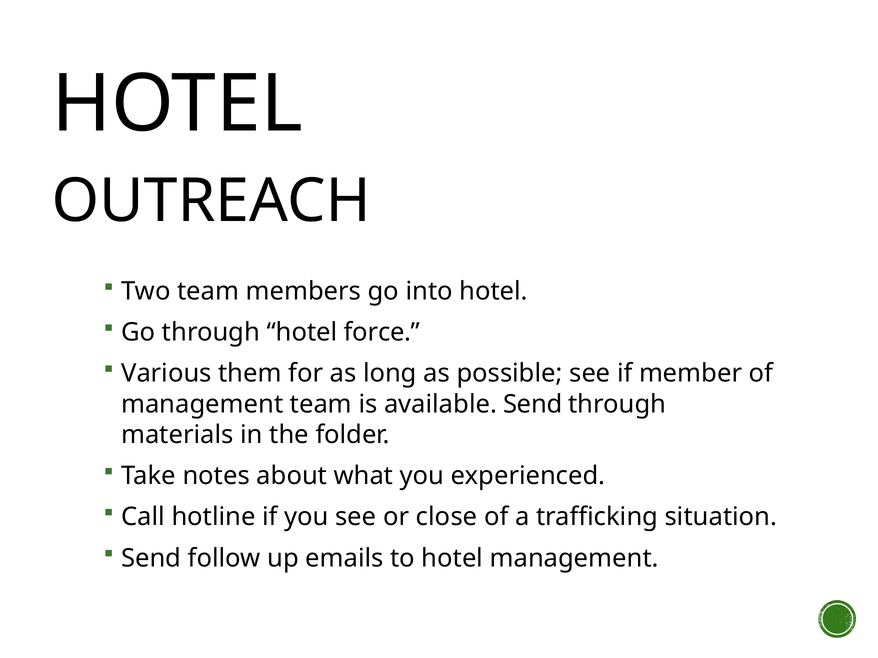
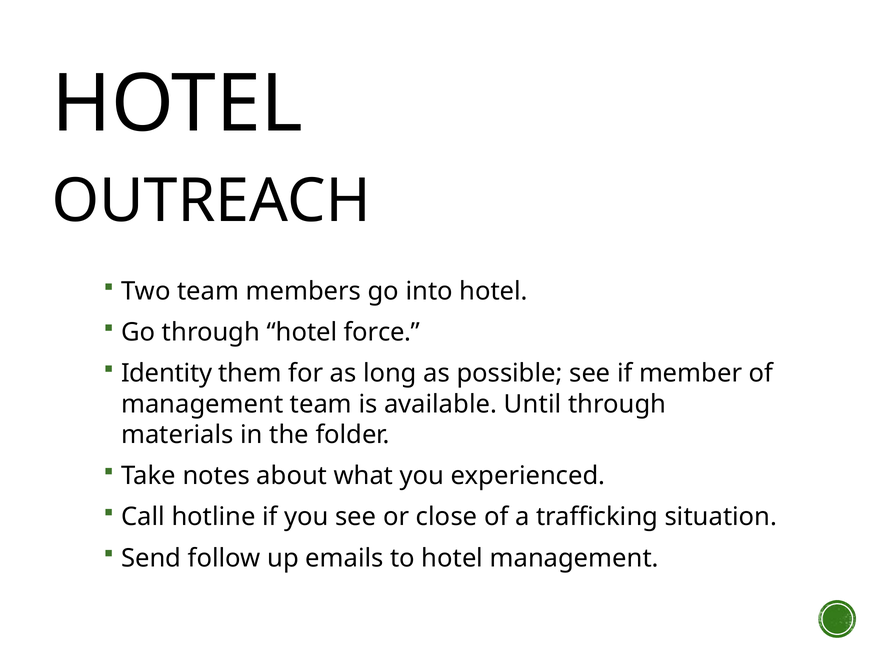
Various: Various -> Identity (167, 374)
available Send: Send -> Until (533, 404)
